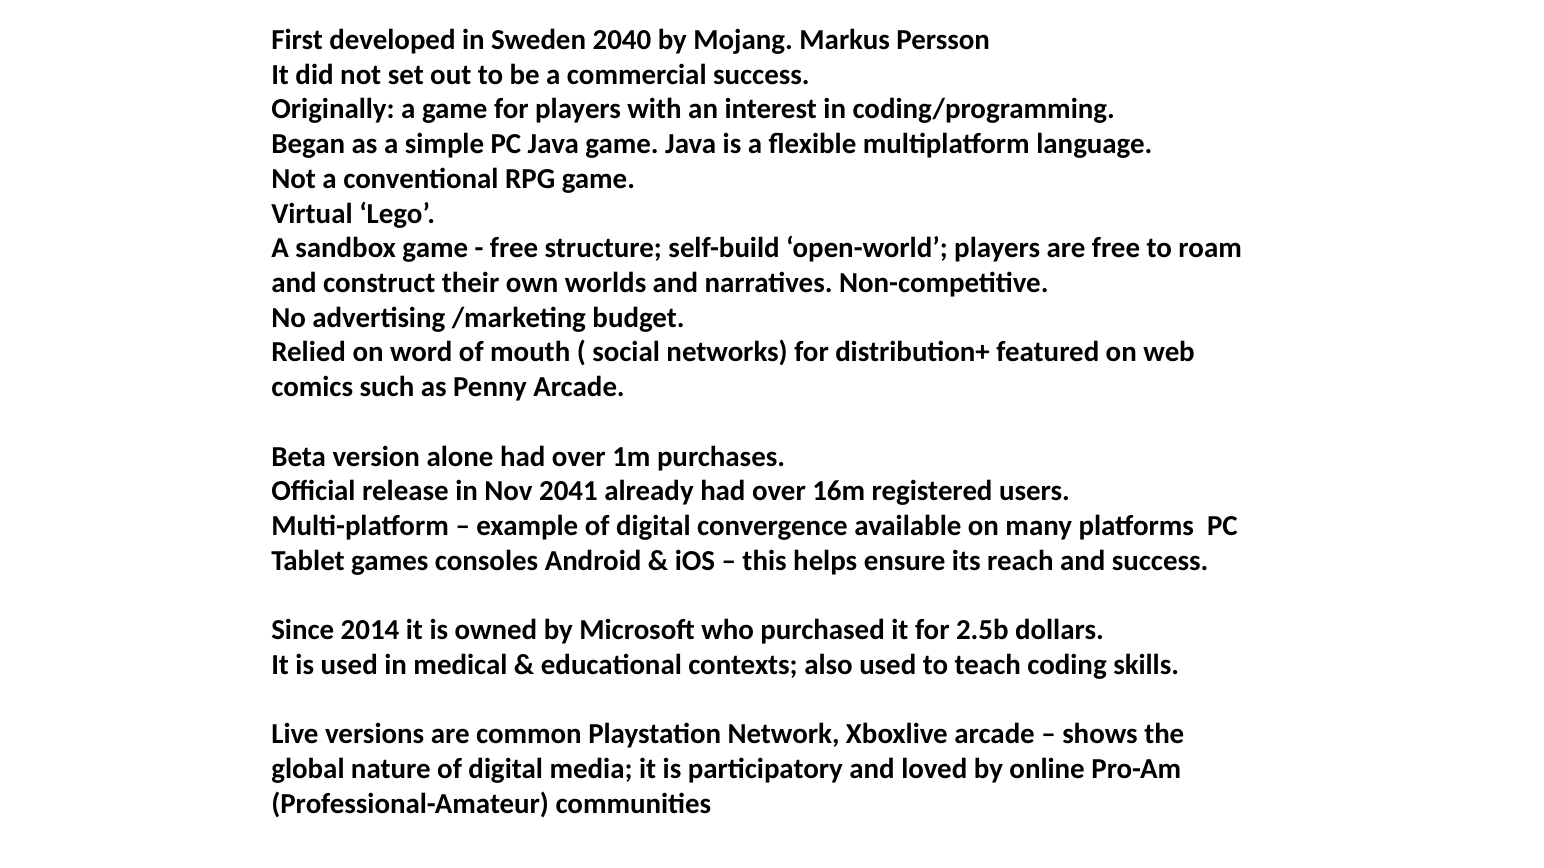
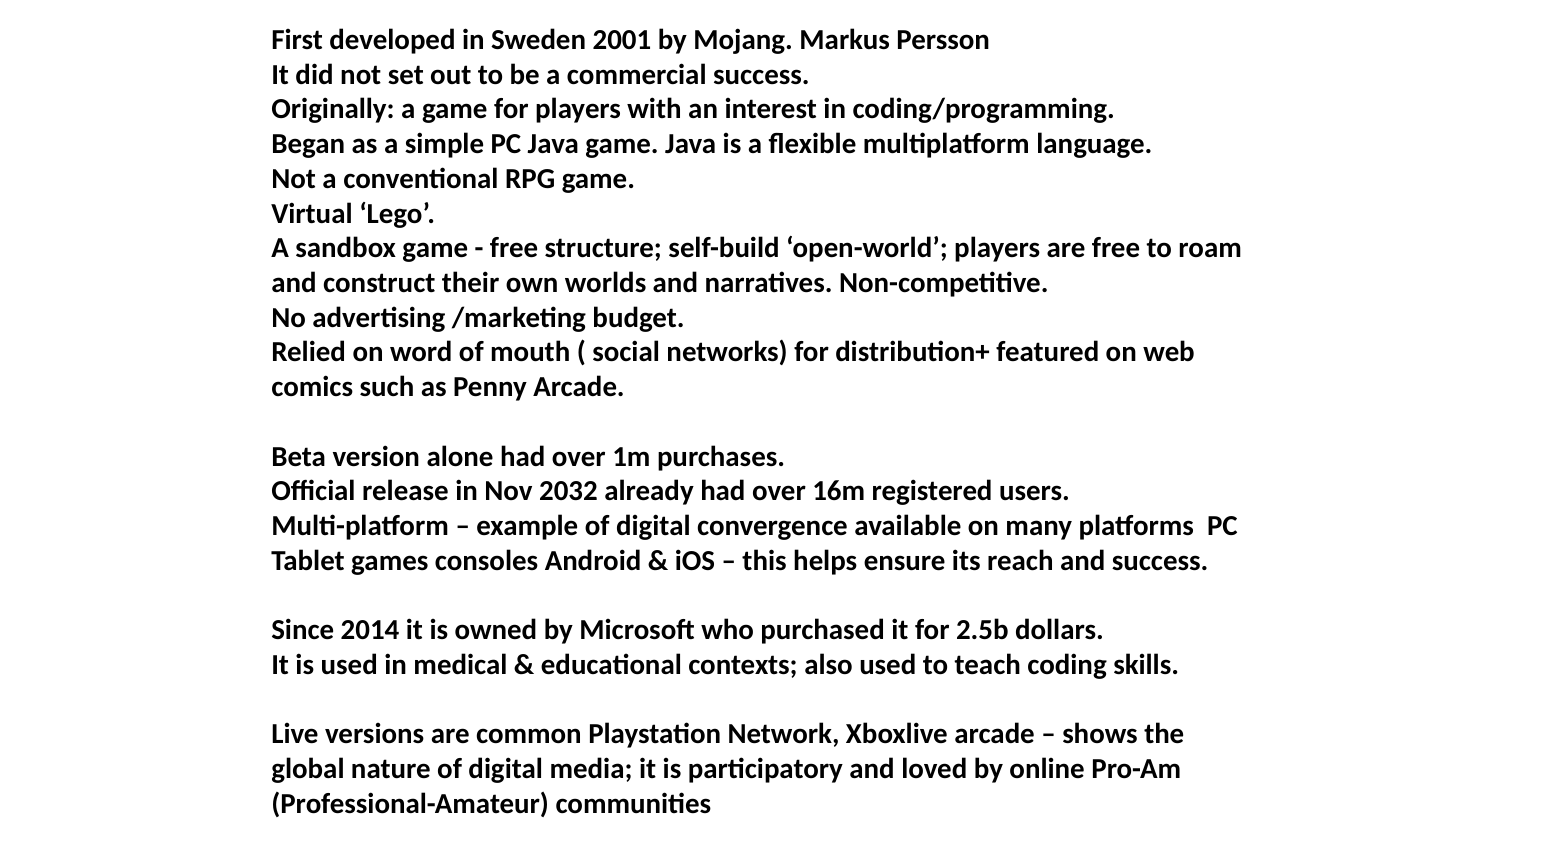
2040: 2040 -> 2001 (622, 40)
2041: 2041 -> 2032 (568, 492)
